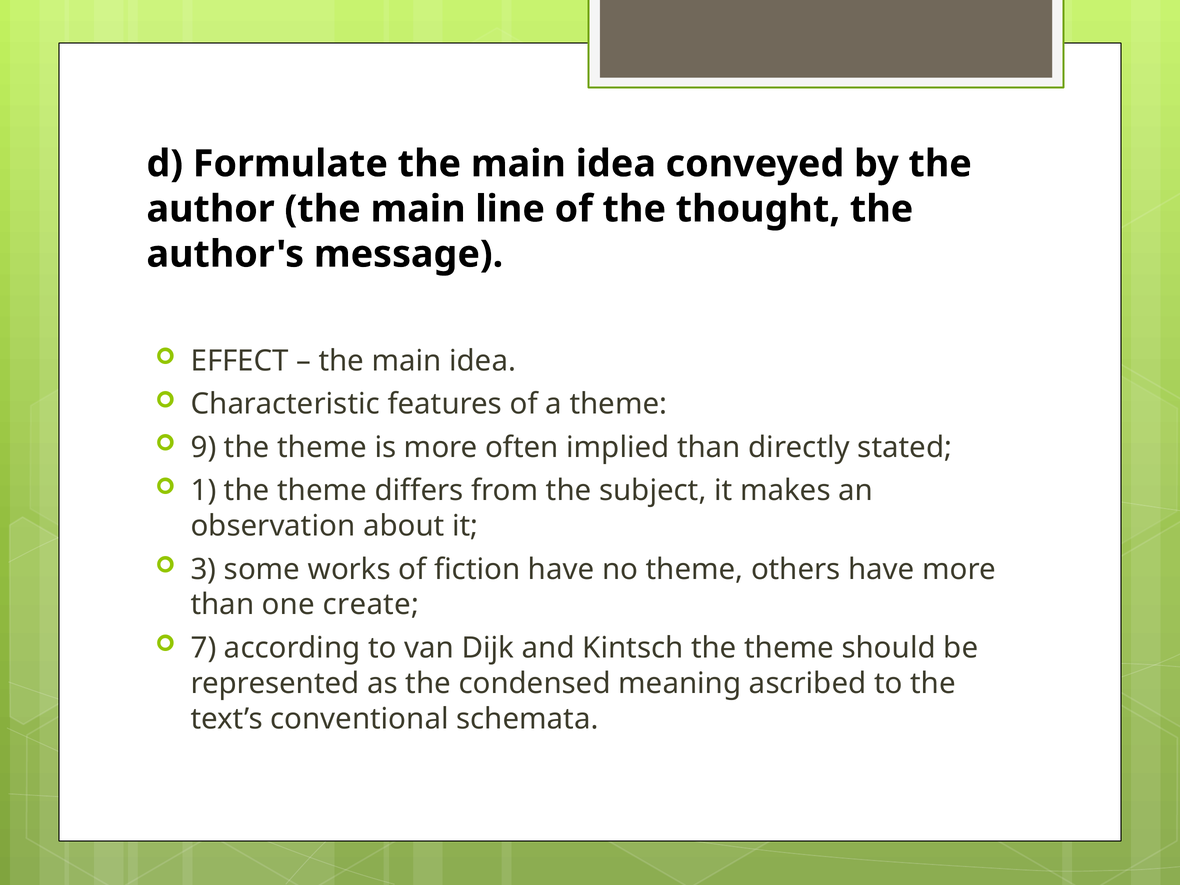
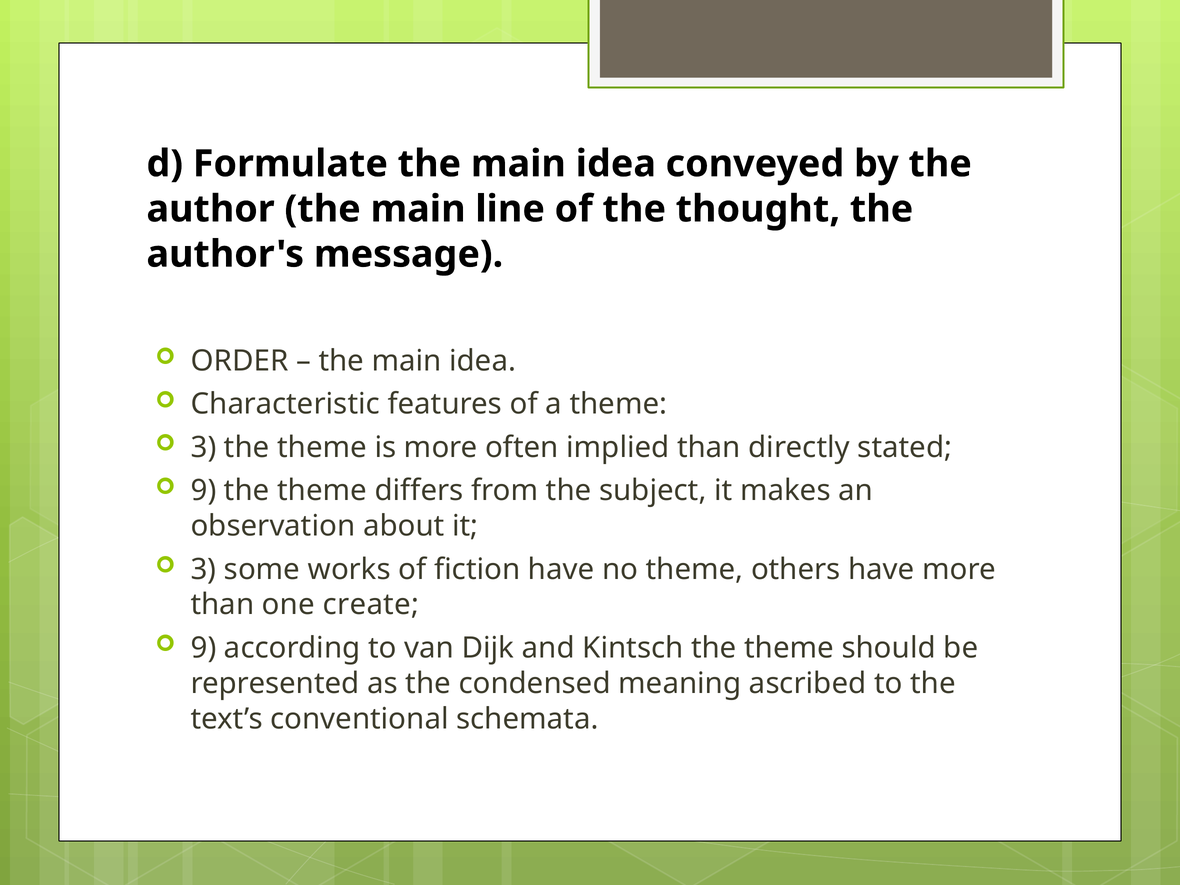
EFFECT: EFFECT -> ORDER (240, 361)
9: 9 -> 3 (204, 447)
1: 1 -> 9 (204, 491)
7: 7 -> 9 (204, 648)
